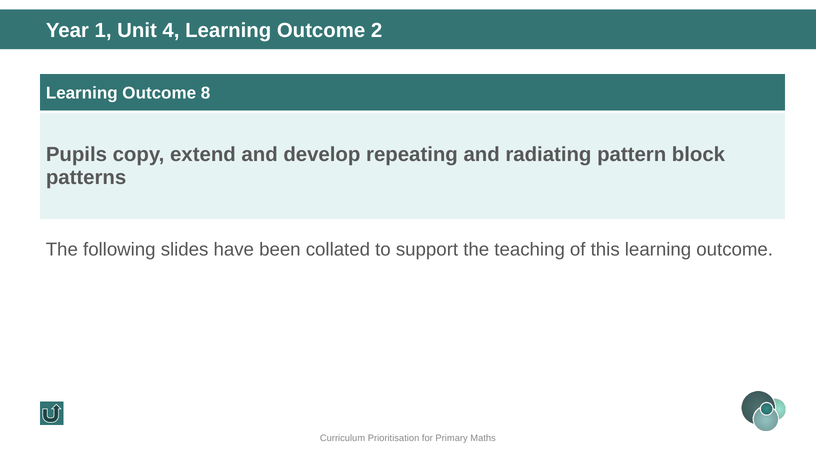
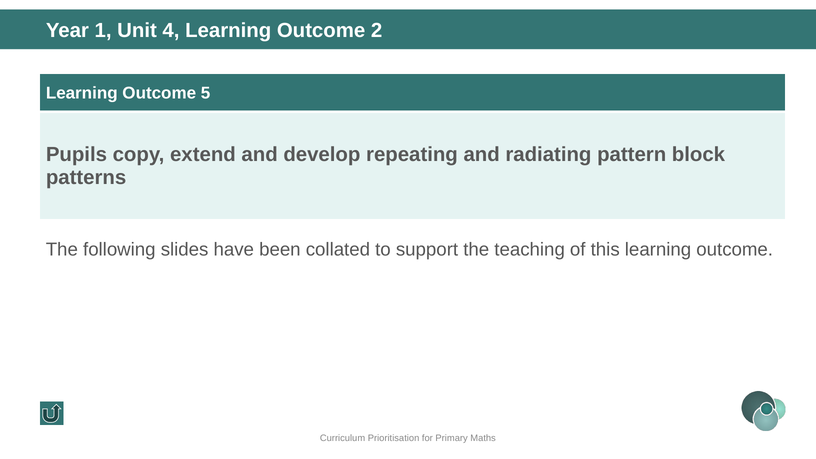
8: 8 -> 5 (206, 93)
